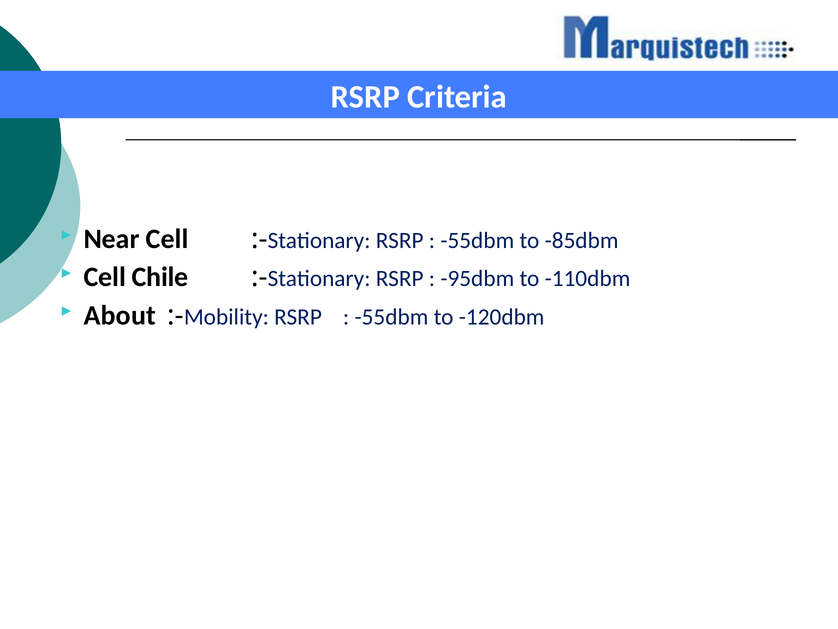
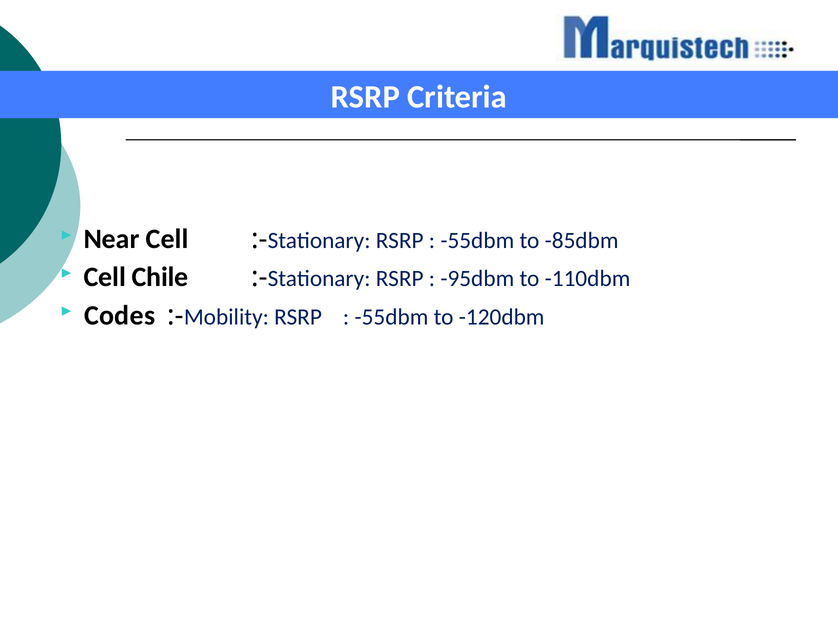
About: About -> Codes (120, 315)
